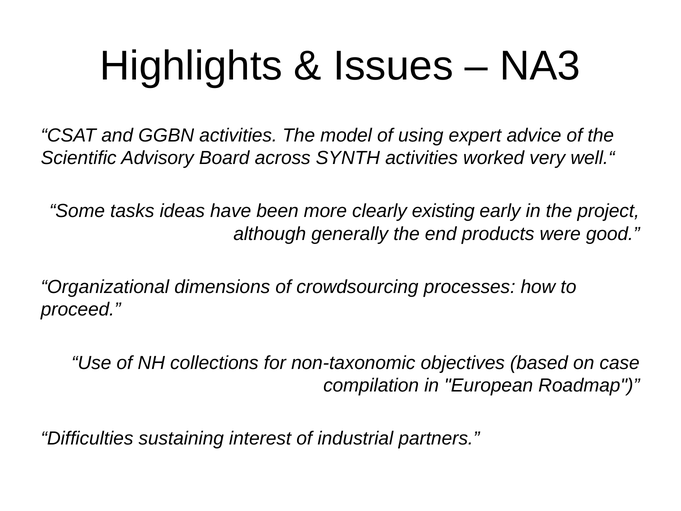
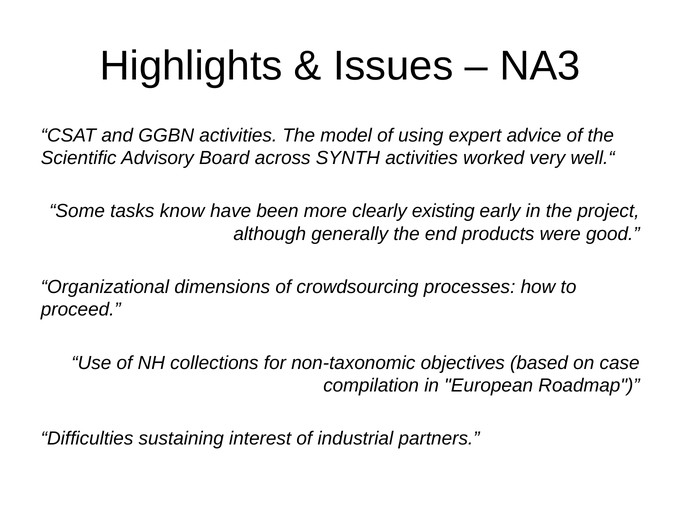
ideas: ideas -> know (182, 211)
